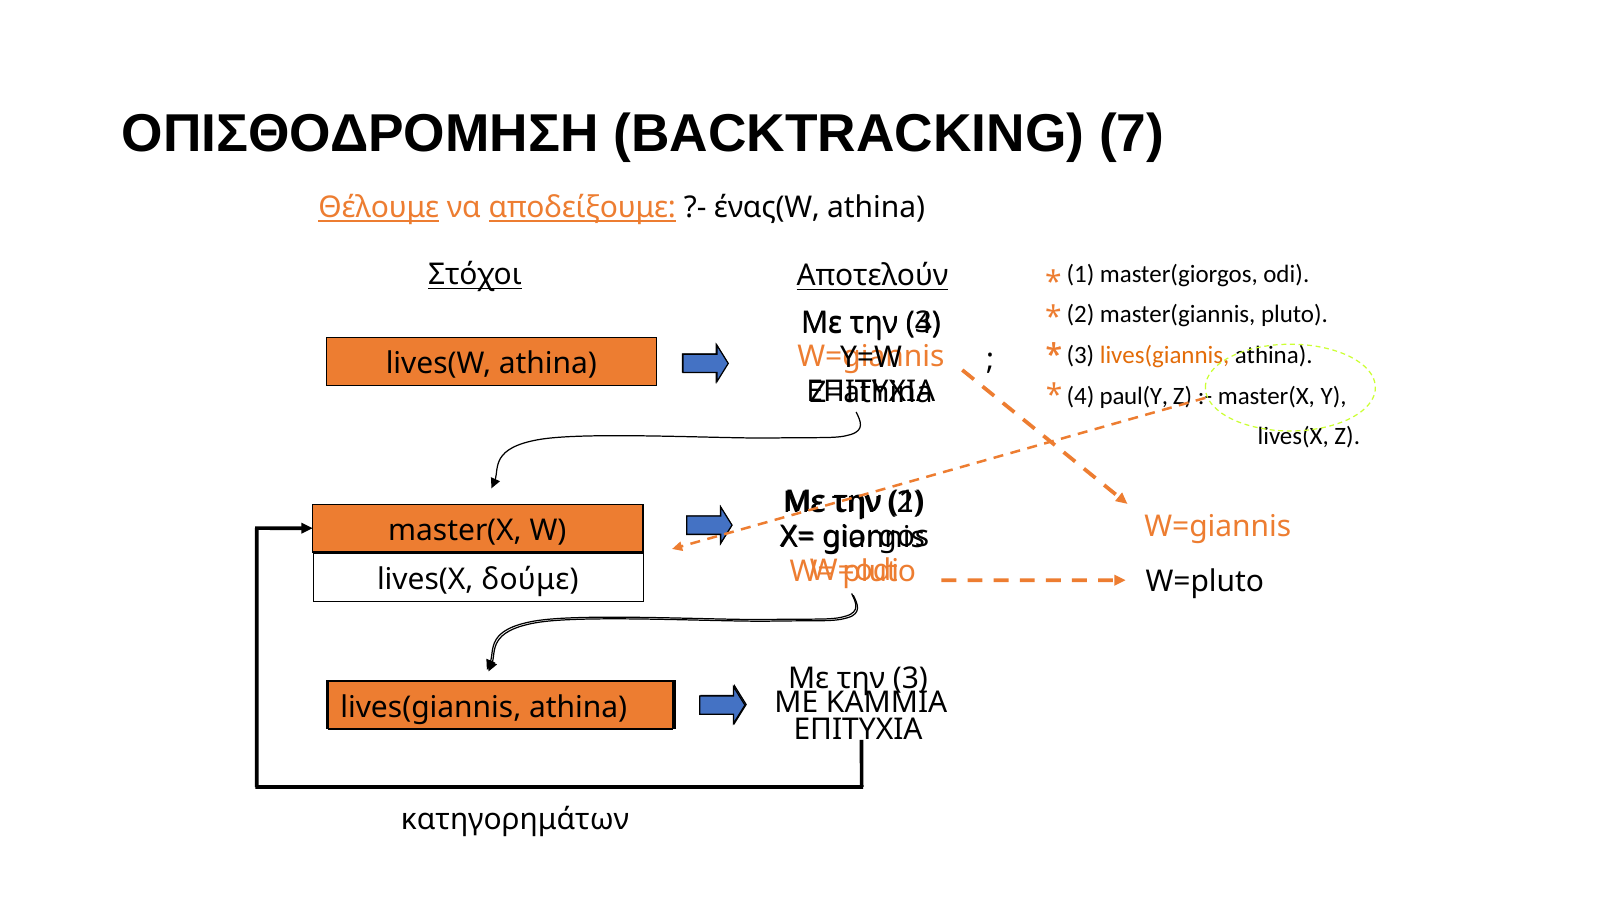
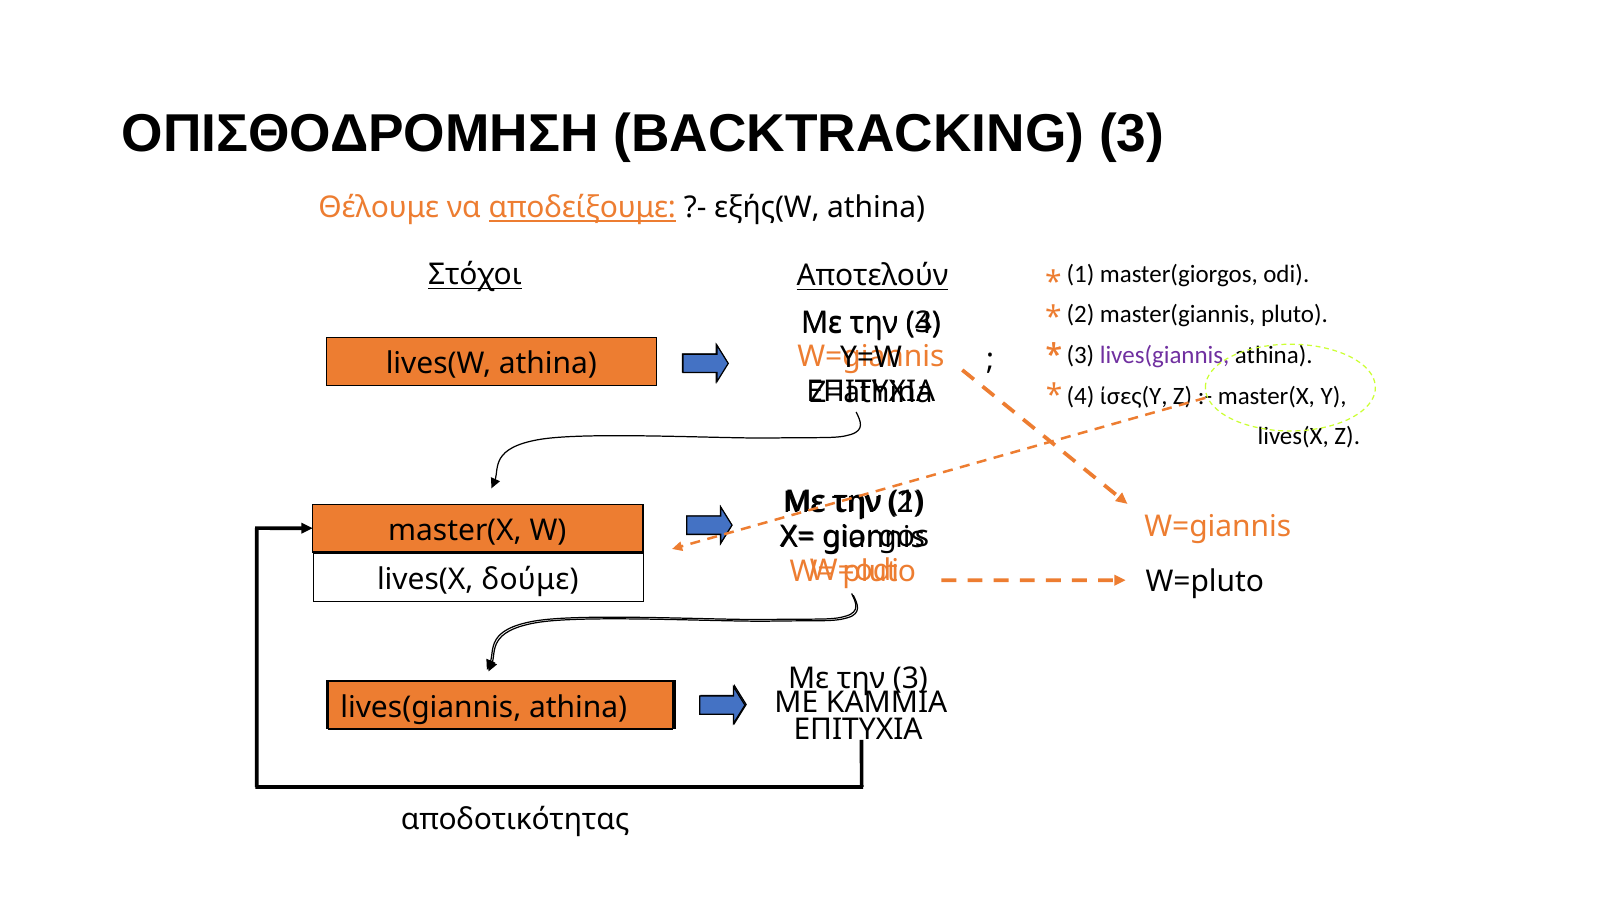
BACKTRACKING 7: 7 -> 3 (1132, 134)
Θέλουμε underline: present -> none (379, 208)
ένας(W: ένας(W -> εξής(W (767, 208)
lives(giannis colour: orange -> purple (1165, 355)
paul(Y: paul(Y -> ίσες(Y (1134, 396)
κατηγορημάτων: κατηγορημάτων -> αποδοτικότητας (515, 820)
